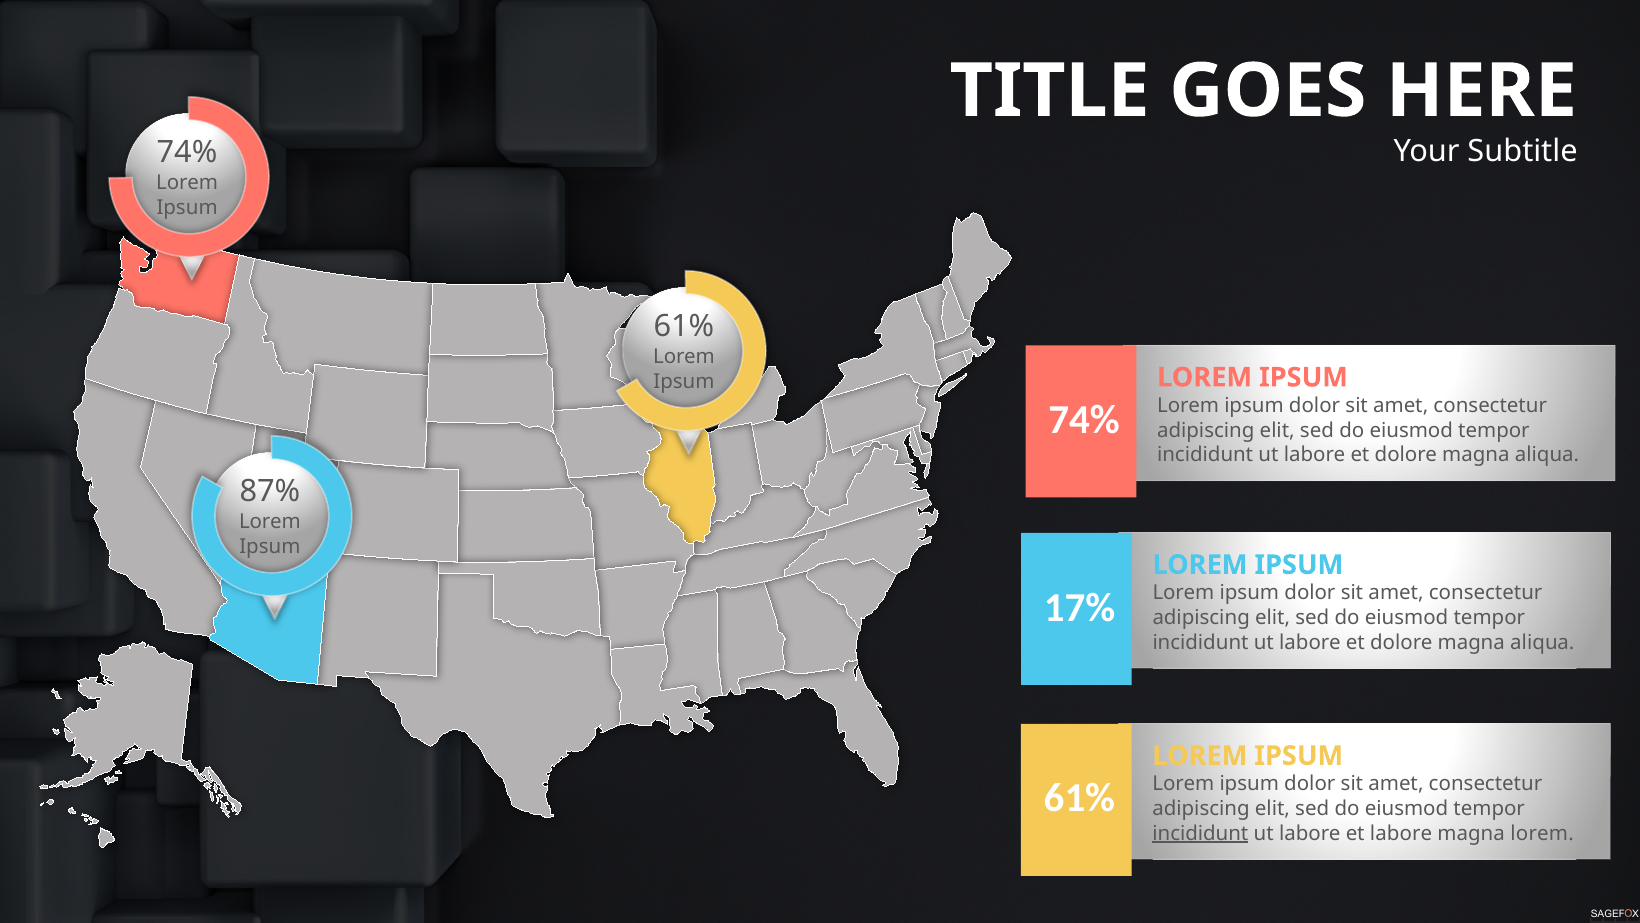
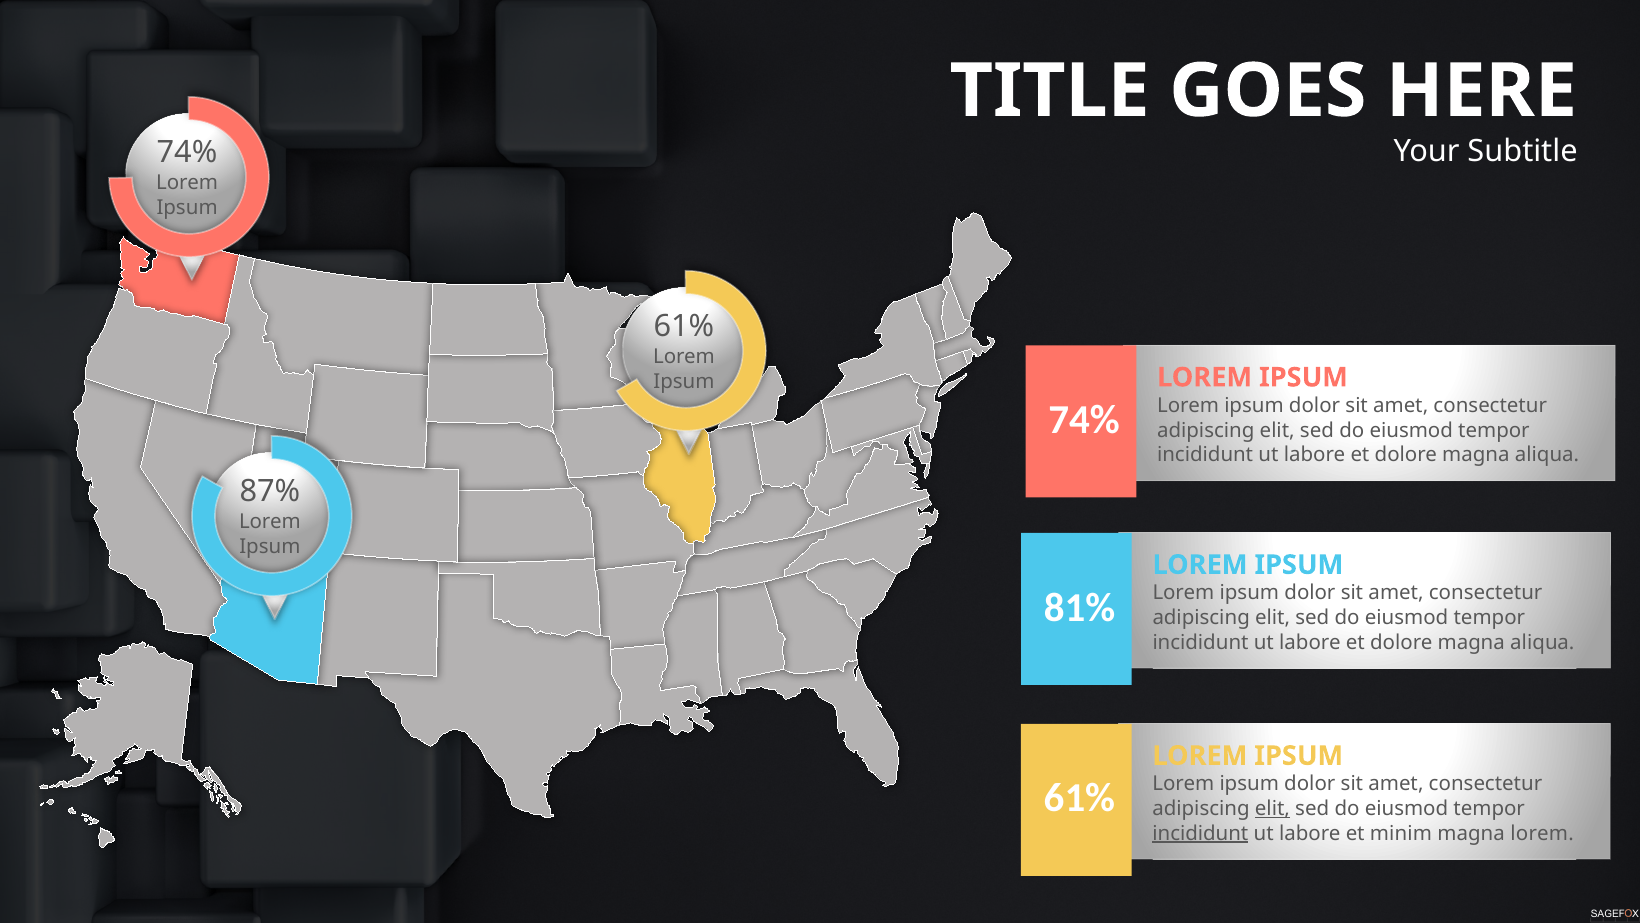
17%: 17% -> 81% (1080, 607)
elit underline: none -> present (1272, 808)
et labore: labore -> minim (1401, 833)
